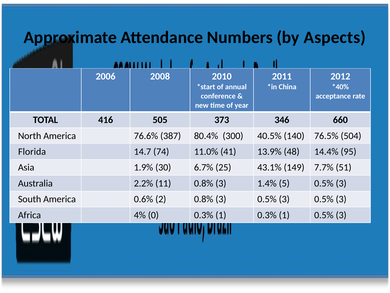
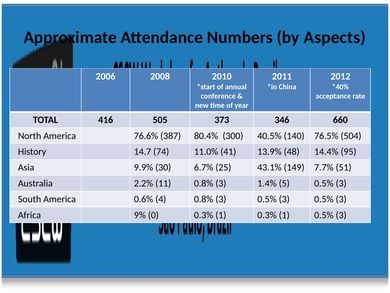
Florida: Florida -> History (32, 151)
1.9%: 1.9% -> 9.9% (144, 167)
2: 2 -> 4 (161, 199)
4%: 4% -> 9% (140, 215)
